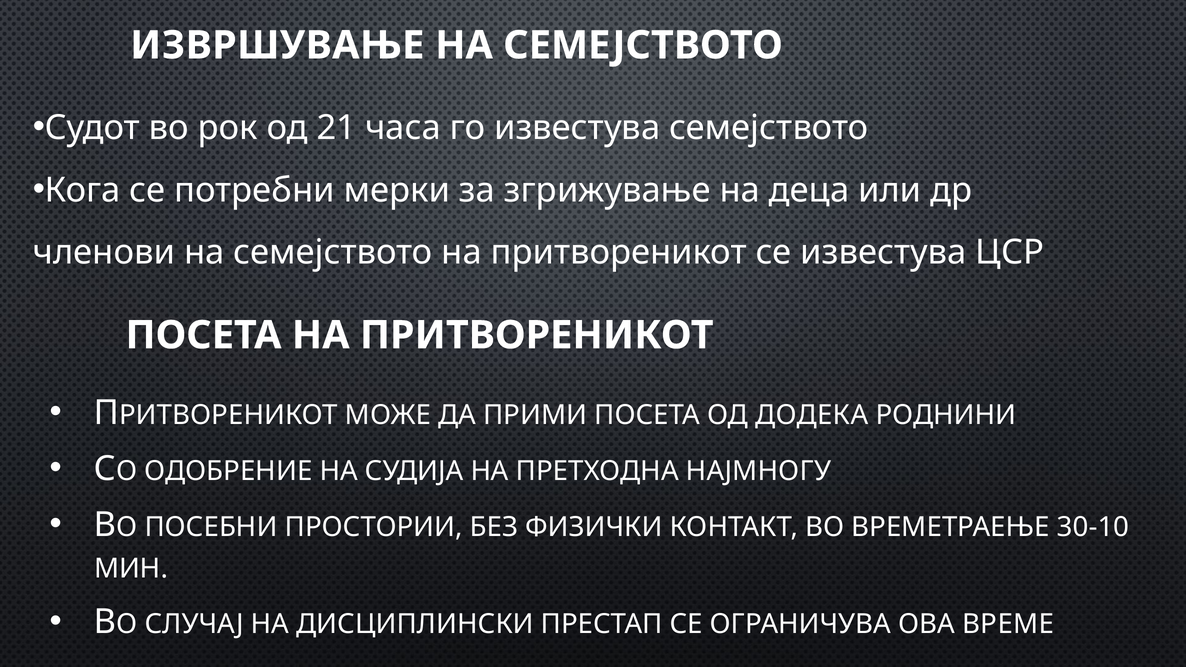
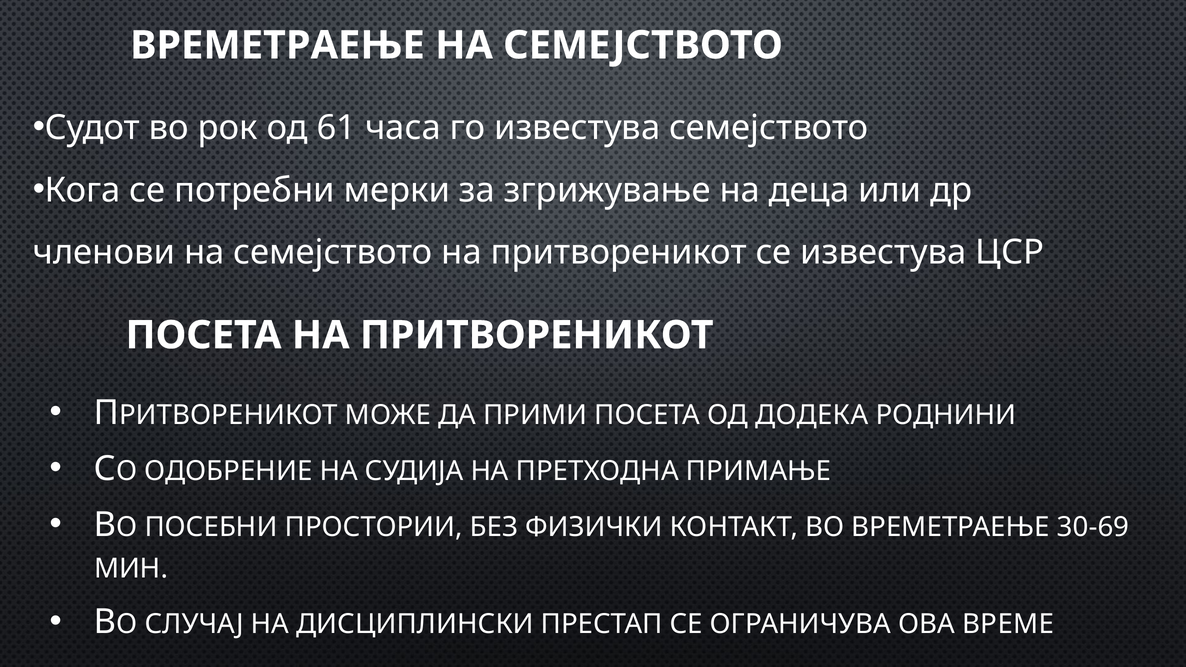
ИЗВРШУВАЊЕ: ИЗВРШУВАЊЕ -> ВРЕМЕТРАЕЊЕ (277, 45)
21: 21 -> 61 (336, 128)
НАЈМНОГУ: НАЈМНОГУ -> ПРИМАЊЕ (759, 471)
30-10: 30-10 -> 30-69 (1093, 527)
